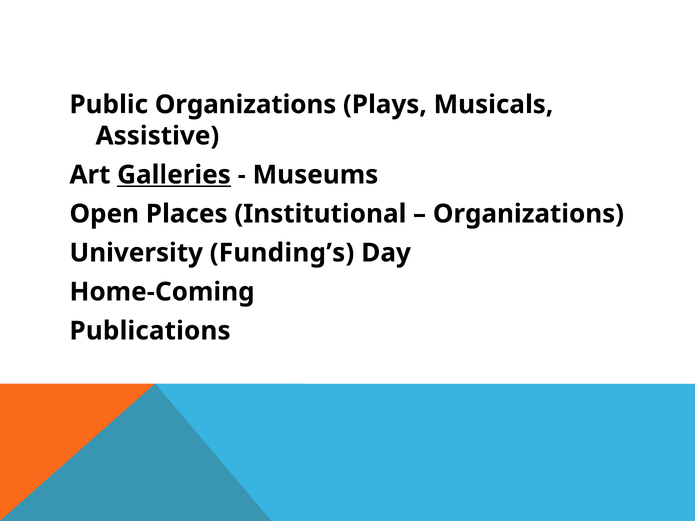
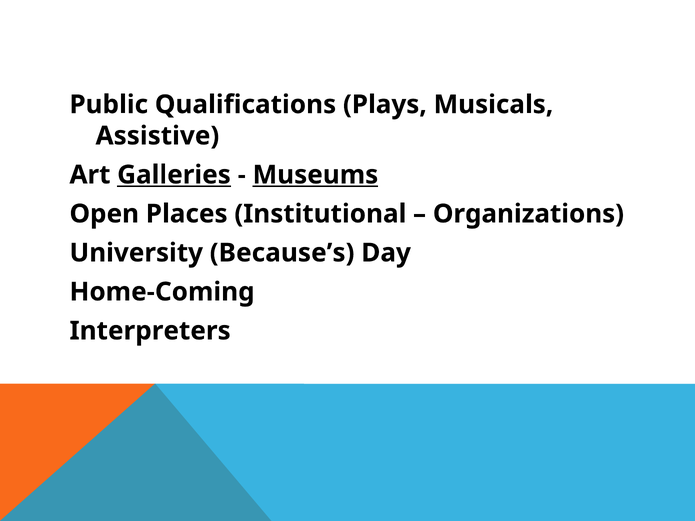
Public Organizations: Organizations -> Qualifications (245, 105)
Museums underline: none -> present (315, 175)
Funding’s: Funding’s -> Because’s (282, 253)
Publications: Publications -> Interpreters (150, 331)
